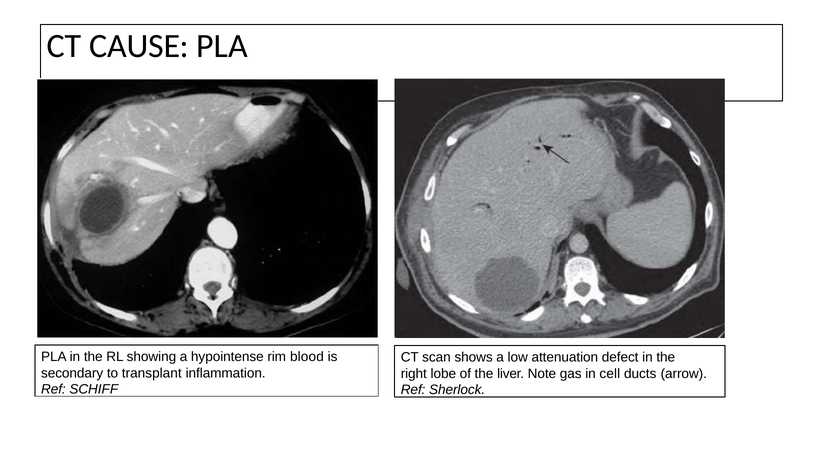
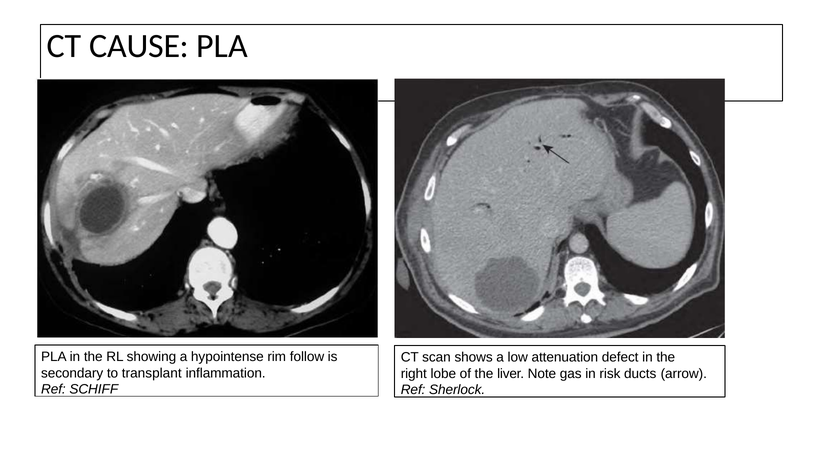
blood: blood -> follow (307, 357)
cell: cell -> risk (610, 374)
